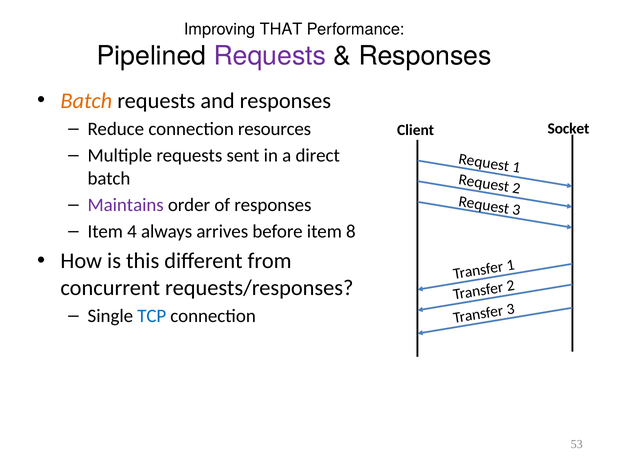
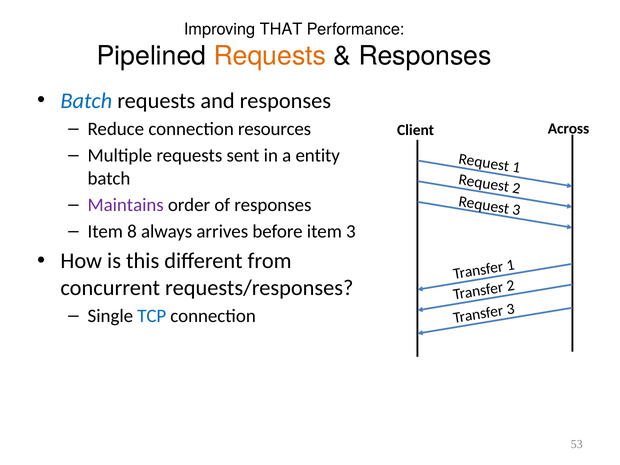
Requests colour: purple -> orange (270, 56)
Batch colour: orange -> blue (86, 101)
Socket: Socket -> Across (568, 129)
direct: direct -> entity (318, 156)
4: 4 -> 8 (132, 231)
item 8: 8 -> 3 (351, 231)
